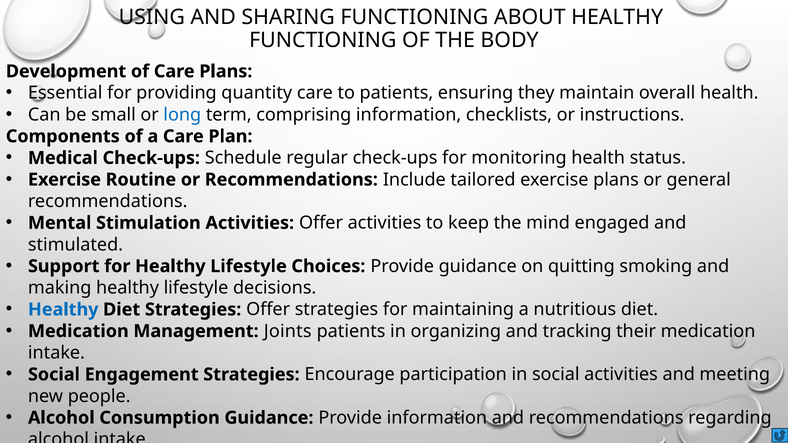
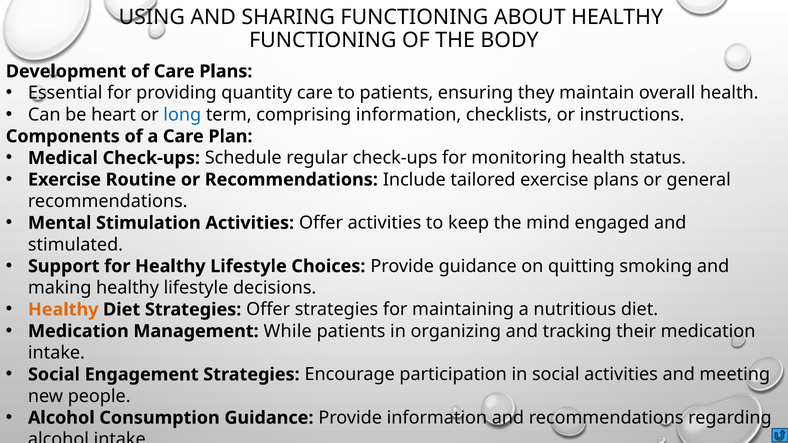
small: small -> heart (114, 115)
Healthy colour: blue -> orange (63, 310)
Joints: Joints -> While (288, 331)
